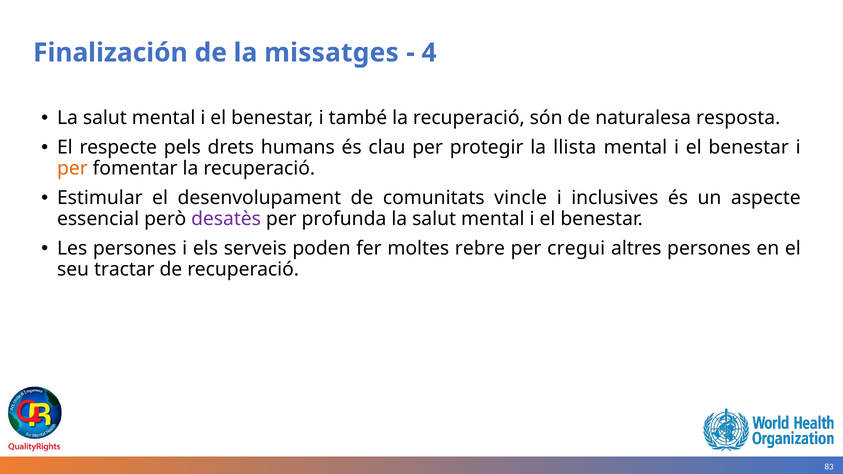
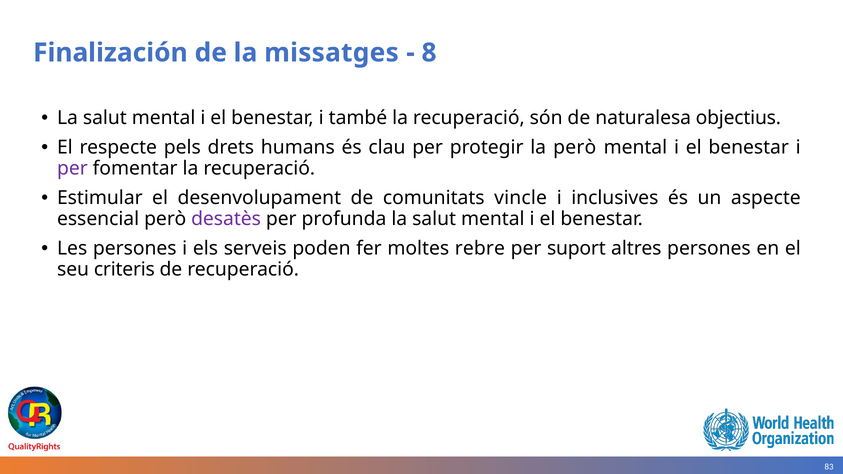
4: 4 -> 8 (429, 53)
resposta: resposta -> objectius (738, 118)
la llista: llista -> però (575, 148)
per colour: orange -> purple (72, 168)
cregui: cregui -> suport (576, 249)
tractar: tractar -> criteris (124, 269)
